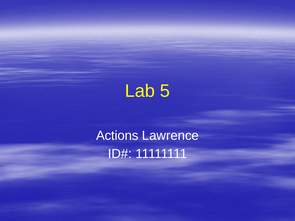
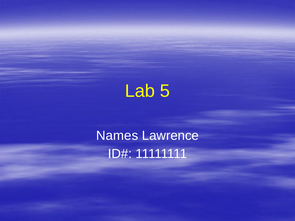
Actions: Actions -> Names (117, 136)
